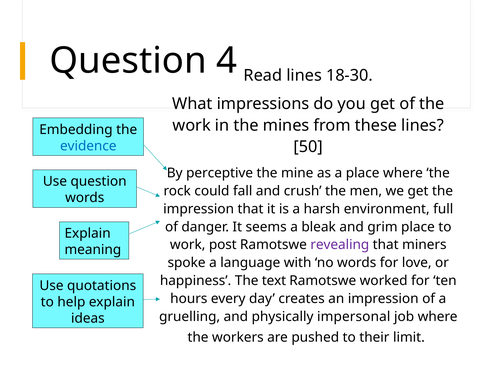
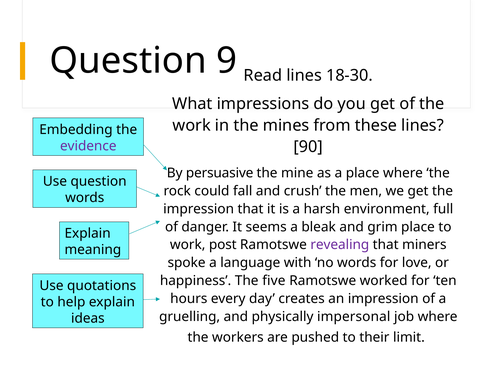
4: 4 -> 9 (227, 61)
evidence colour: blue -> purple (88, 146)
50: 50 -> 90 (308, 147)
perceptive: perceptive -> persuasive (220, 173)
text: text -> five (274, 280)
